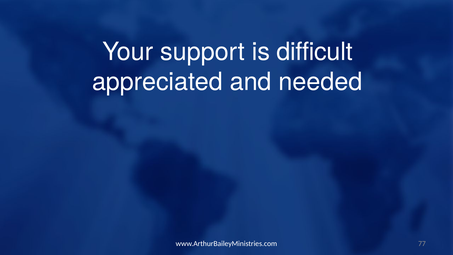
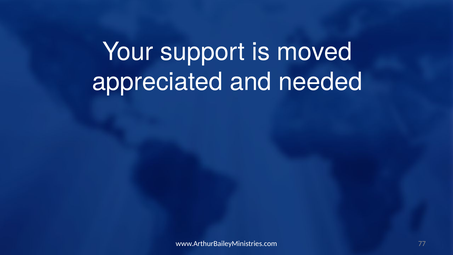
difficult: difficult -> moved (314, 52)
